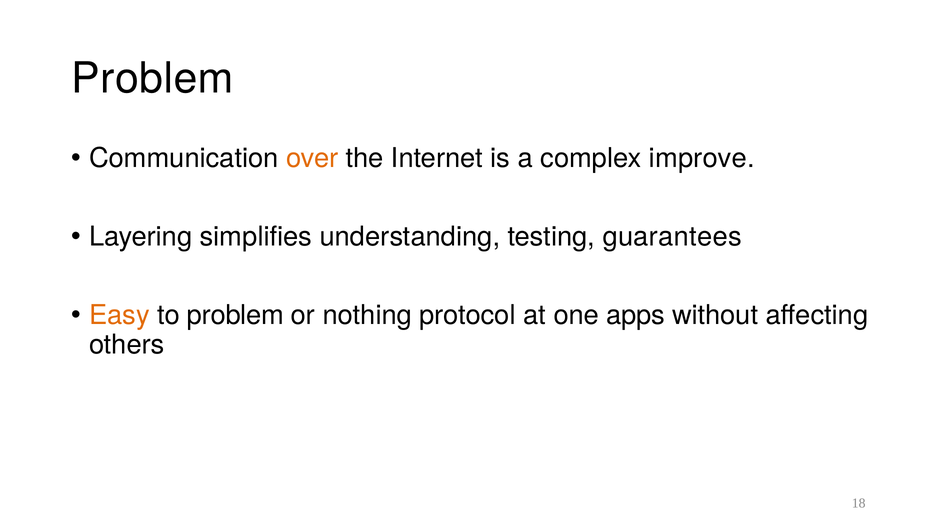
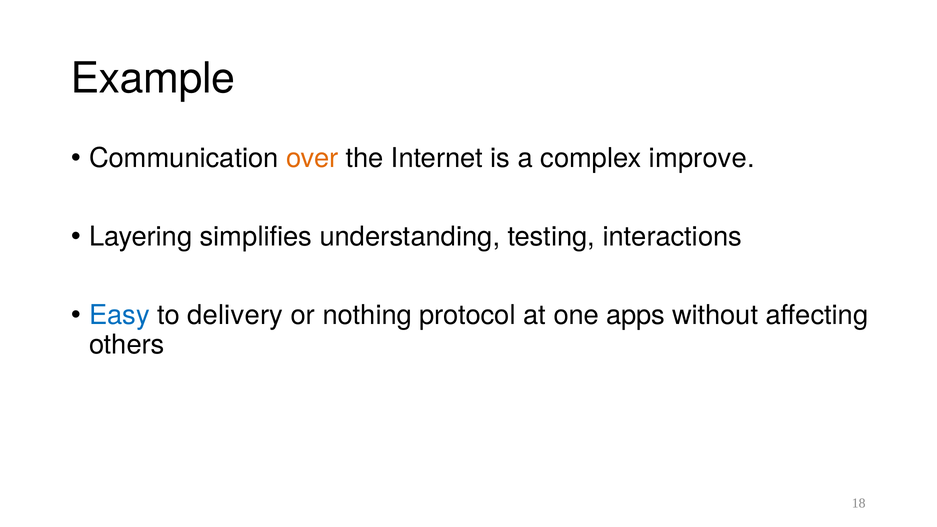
Problem: Problem -> Example (153, 79)
guarantees: guarantees -> interactions (672, 237)
Easy colour: orange -> blue (119, 315)
to problem: problem -> delivery (235, 315)
